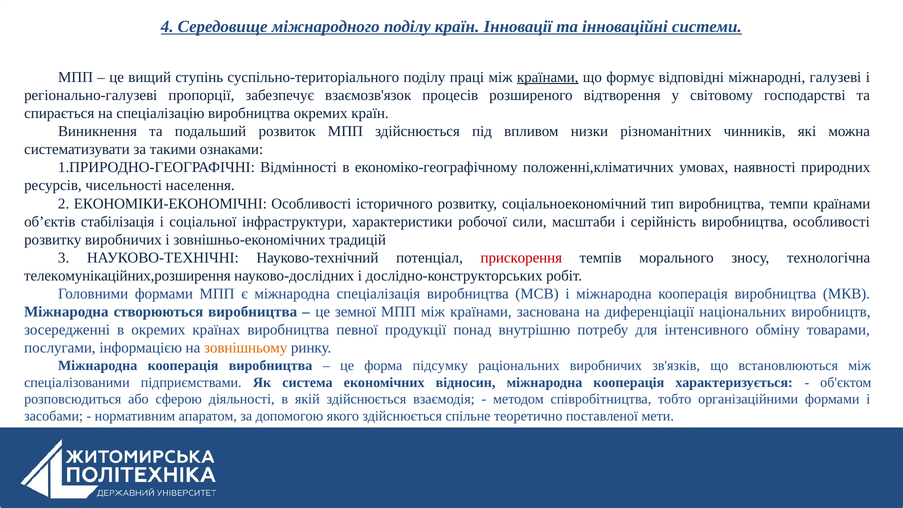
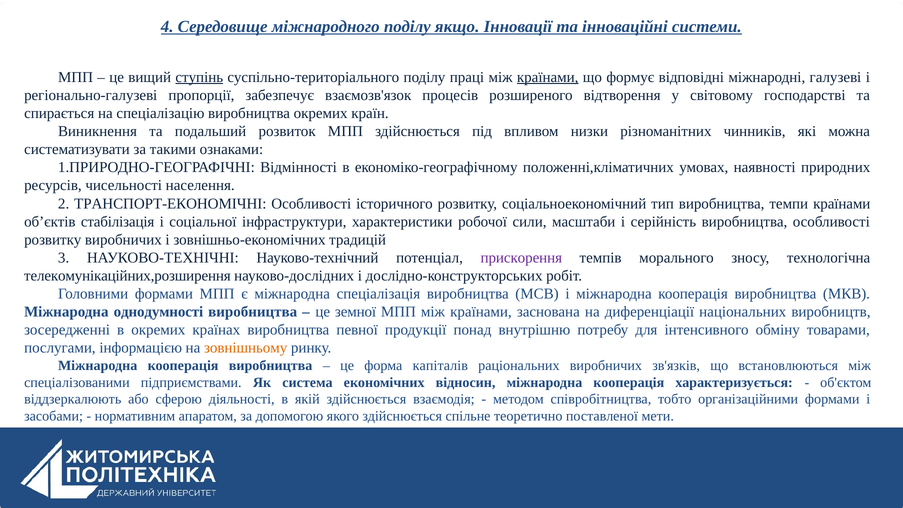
поділу країн: країн -> якщо (457, 26)
ступінь underline: none -> present (199, 77)
ЕКОНОМІКИ-ЕКОНОМІЧНІ: ЕКОНОМІКИ-ЕКОНОМІЧНІ -> ТРАНСПОРТ-ЕКОНОМІЧНІ (170, 204)
прискорення colour: red -> purple (521, 258)
створюються: створюються -> однодумності (158, 312)
підсумку: підсумку -> капіталів (440, 365)
розповсюдиться: розповсюдиться -> віддзеркалюють (73, 399)
